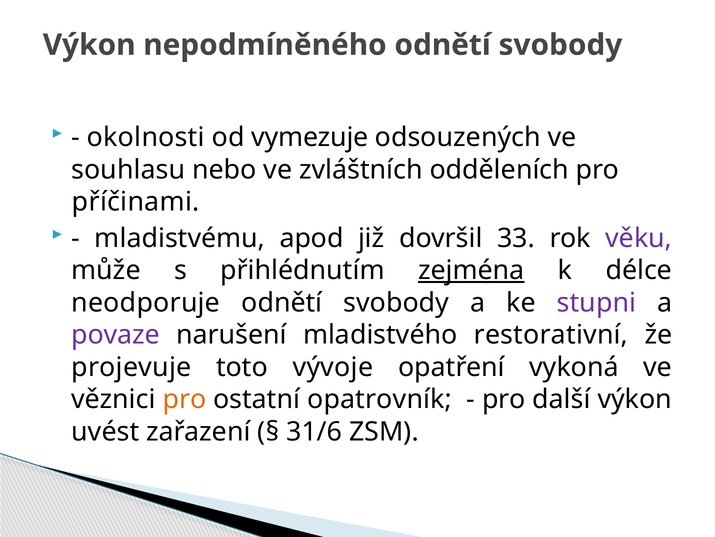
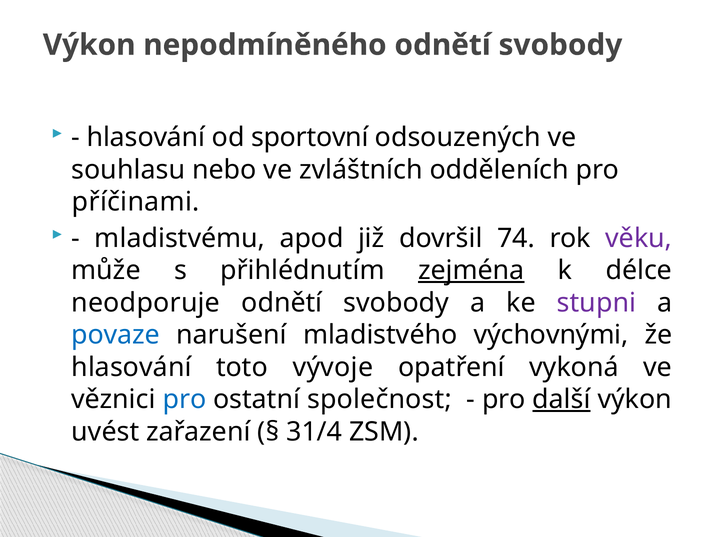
okolnosti: okolnosti -> hlasování (146, 137)
vymezuje: vymezuje -> sportovní (310, 137)
33: 33 -> 74 (516, 238)
povaze colour: purple -> blue (116, 335)
restorativní: restorativní -> výchovnými (551, 335)
projevuje: projevuje -> hlasování (131, 367)
pro colour: orange -> blue (185, 399)
opatrovník: opatrovník -> společnost (380, 399)
další underline: none -> present (561, 399)
31/6: 31/6 -> 31/4 (314, 431)
